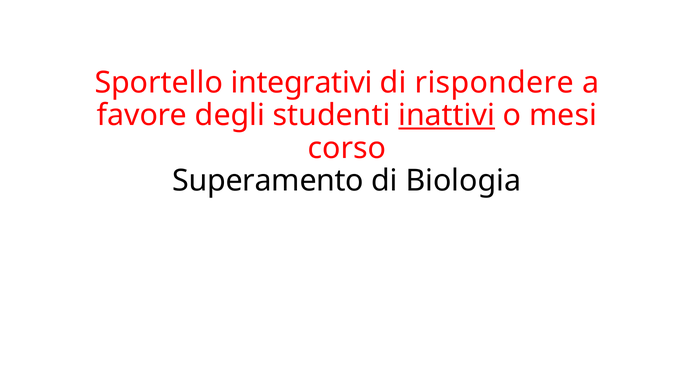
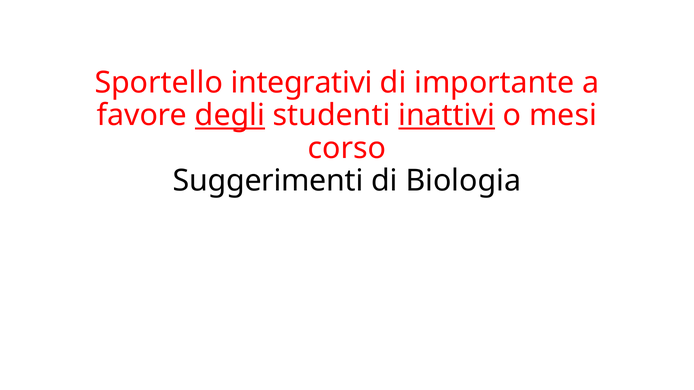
rispondere: rispondere -> importante (494, 83)
degli underline: none -> present (230, 115)
Superamento: Superamento -> Suggerimenti (268, 181)
